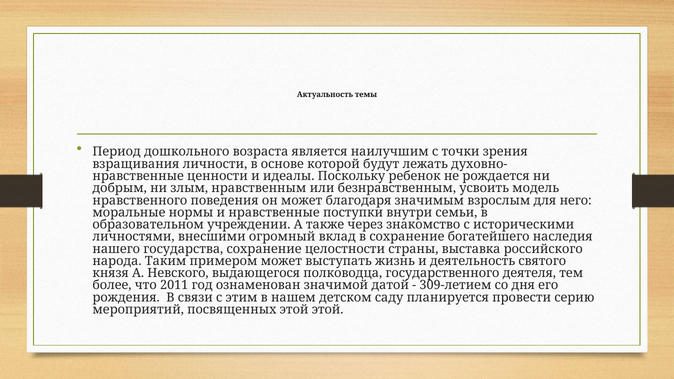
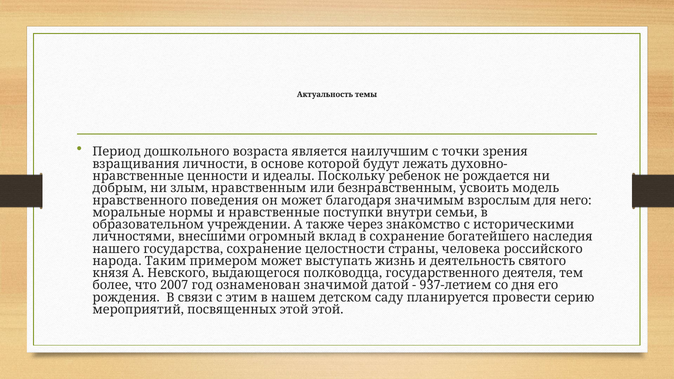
выставка: выставка -> человека (471, 249)
2011: 2011 -> 2007 (174, 285)
309-летием: 309-летием -> 937-летием (455, 285)
